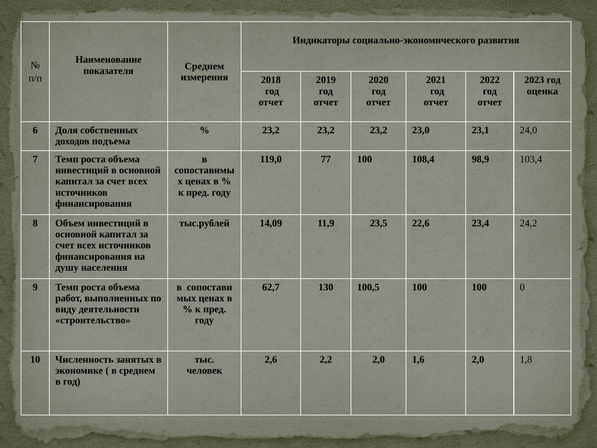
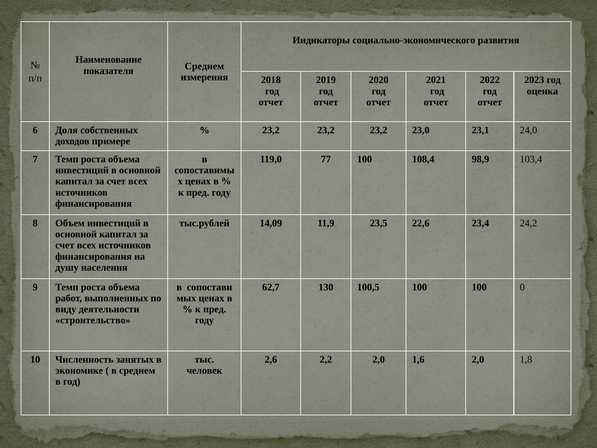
подъема: подъема -> примере (111, 141)
